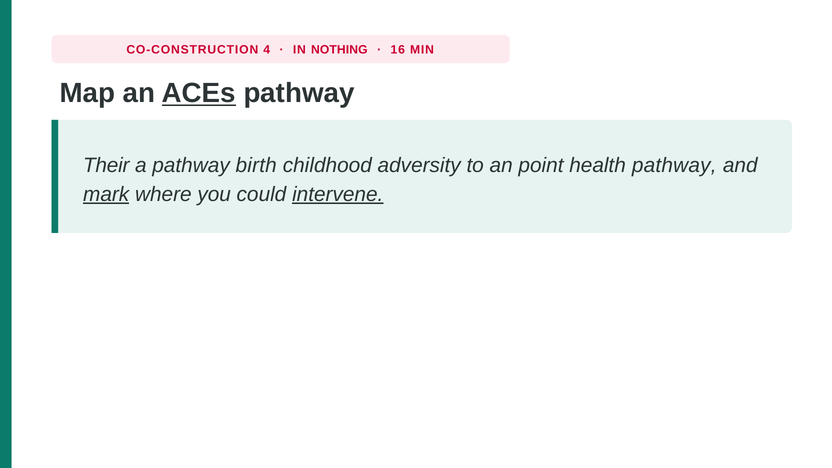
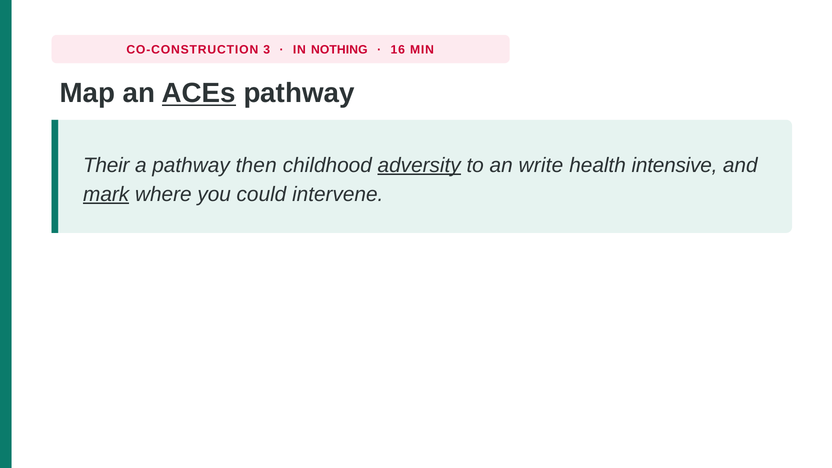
4: 4 -> 3 (267, 50)
birth: birth -> then (256, 165)
adversity underline: none -> present (419, 165)
point: point -> write (541, 165)
health pathway: pathway -> intensive (674, 165)
intervene underline: present -> none (338, 194)
